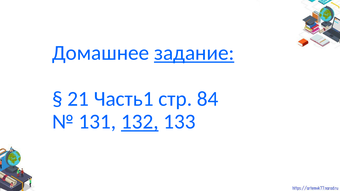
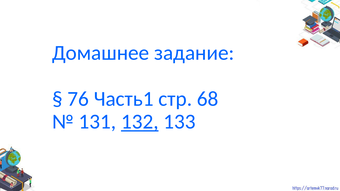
задание underline: present -> none (194, 53)
21: 21 -> 76 (78, 99)
84: 84 -> 68 (208, 99)
